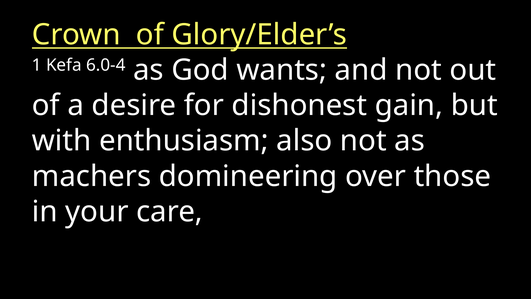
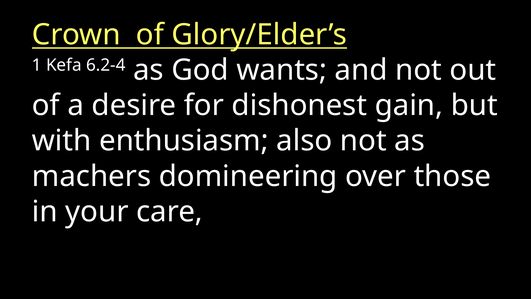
6.0-4: 6.0-4 -> 6.2-4 (106, 65)
